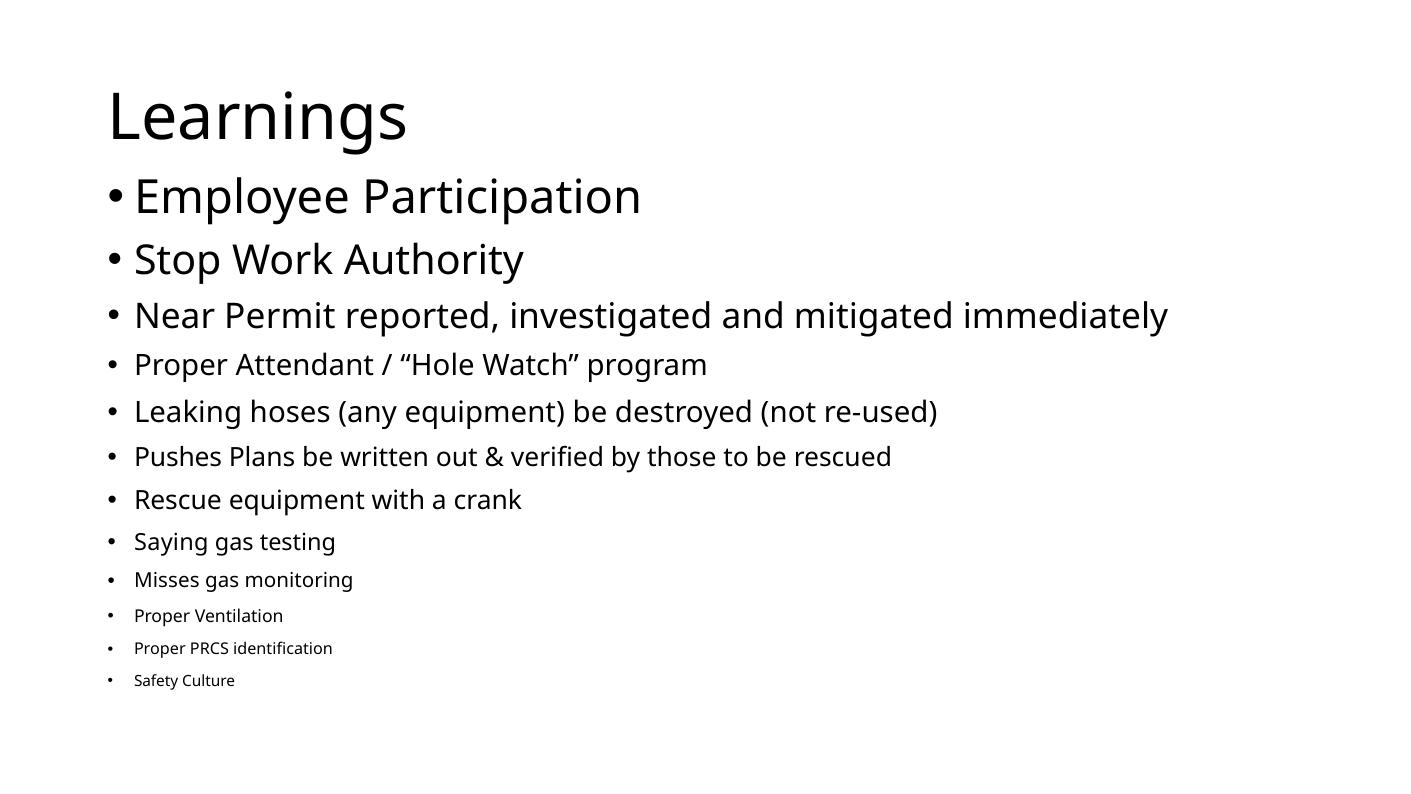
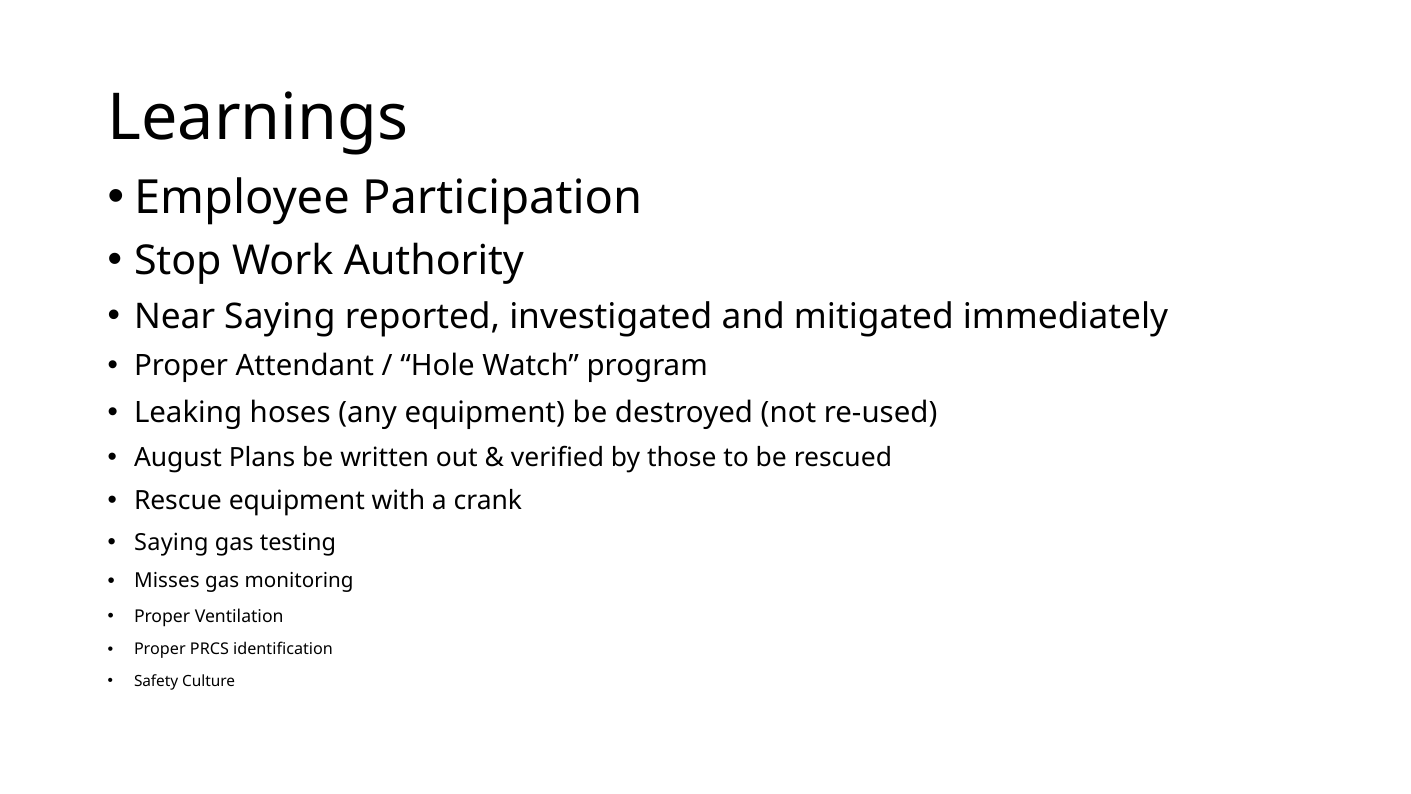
Near Permit: Permit -> Saying (280, 316)
Pushes: Pushes -> August (178, 457)
